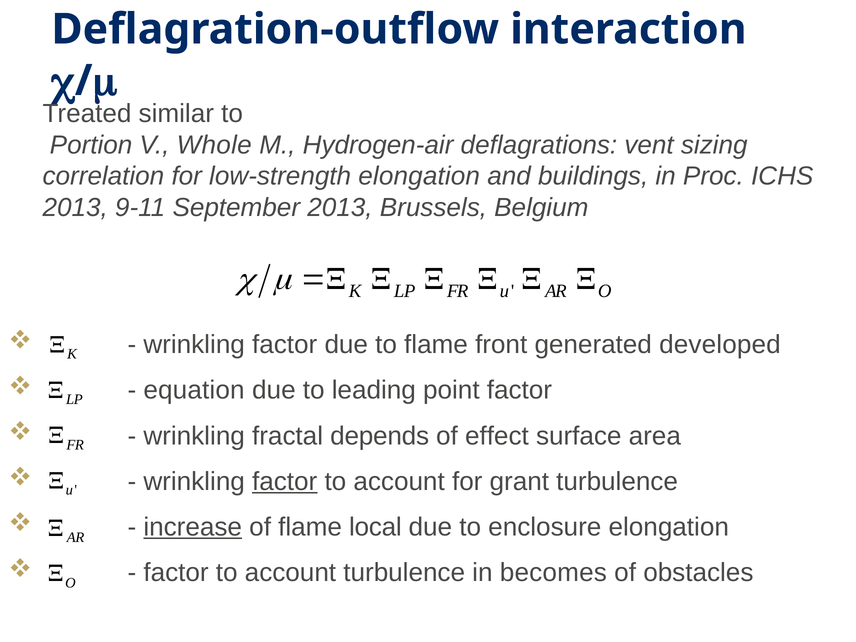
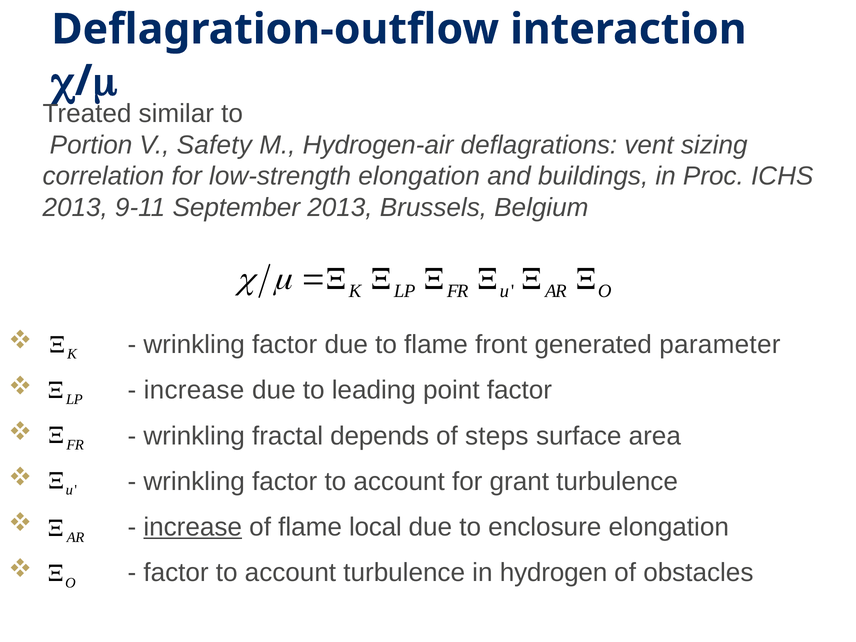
Whole: Whole -> Safety (214, 145)
developed: developed -> parameter (720, 345)
equation: equation -> increase (194, 390)
effect: effect -> steps (497, 436)
factor underline: present -> none (285, 482)
becomes: becomes -> hydrogen (554, 573)
